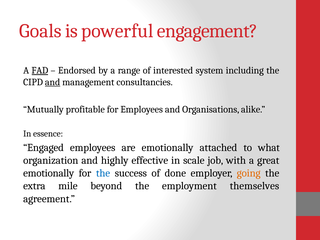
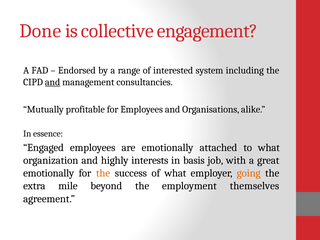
Goals: Goals -> Done (40, 31)
powerful: powerful -> collective (117, 31)
FAD underline: present -> none (40, 70)
effective: effective -> interests (150, 160)
scale: scale -> basis (194, 160)
the colour: blue -> orange (103, 173)
of done: done -> what (175, 173)
